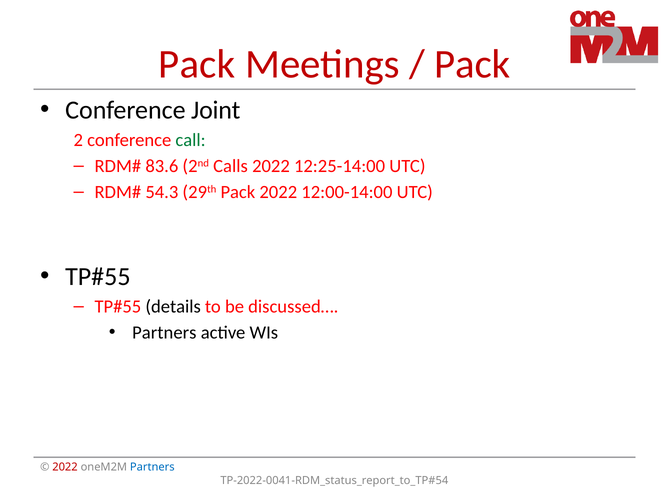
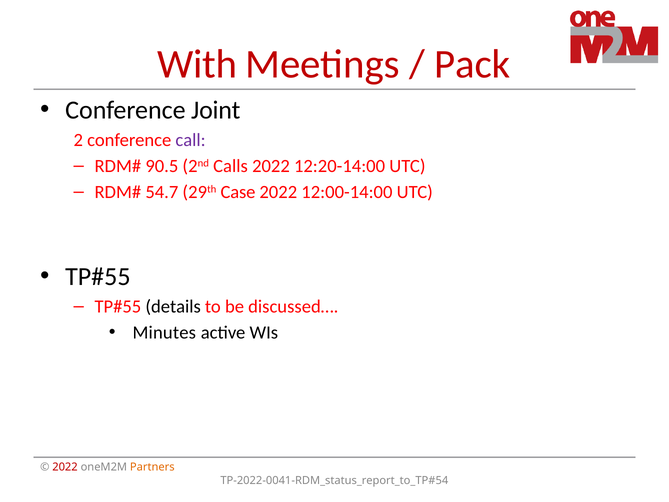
Pack: Pack -> With (197, 64)
call colour: green -> purple (191, 140)
83.6: 83.6 -> 90.5 (162, 166)
12:25-14:00: 12:25-14:00 -> 12:20-14:00 (340, 166)
54.3: 54.3 -> 54.7 (162, 192)
29th Pack: Pack -> Case (238, 192)
Partners: Partners -> Minutes (164, 333)
Partners colour: blue -> orange (152, 467)
